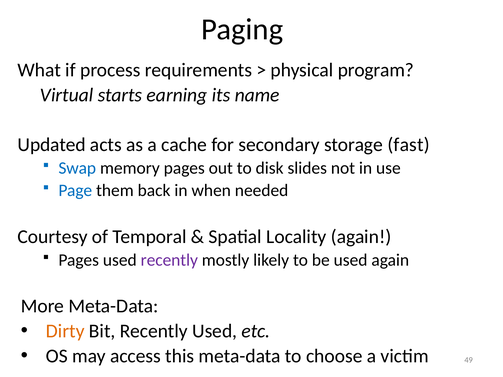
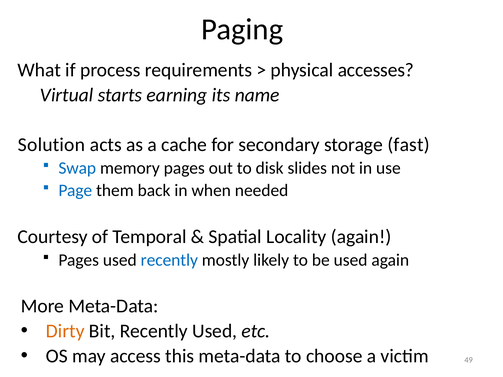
program: program -> accesses (376, 70)
Updated: Updated -> Solution (52, 145)
recently colour: purple -> blue (169, 260)
